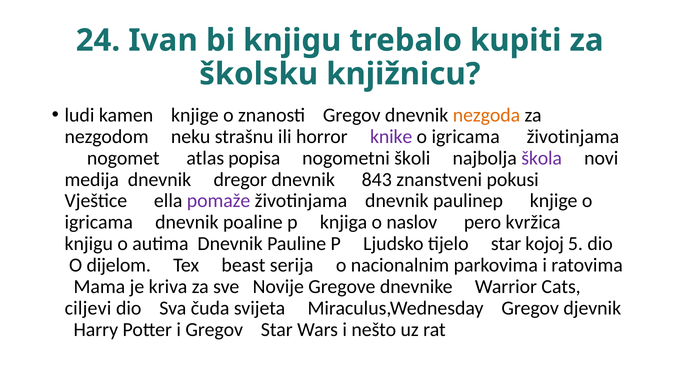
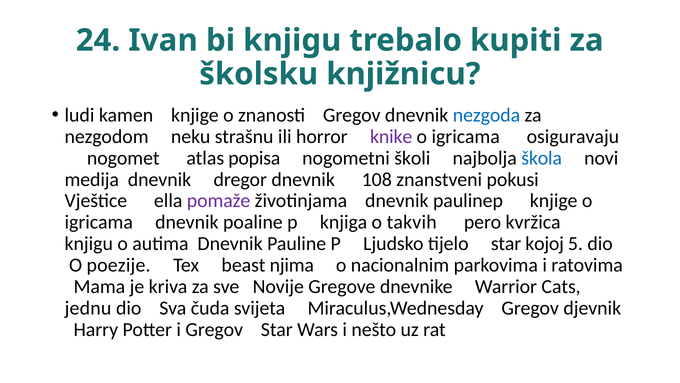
nezgoda colour: orange -> blue (487, 115)
igricama životinjama: životinjama -> osiguravaju (573, 136)
škola colour: purple -> blue (542, 158)
843: 843 -> 108 (377, 179)
naslov: naslov -> takvih (412, 222)
dijelom: dijelom -> poezije (119, 265)
serija: serija -> njima (292, 265)
ciljevi: ciljevi -> jednu (88, 308)
